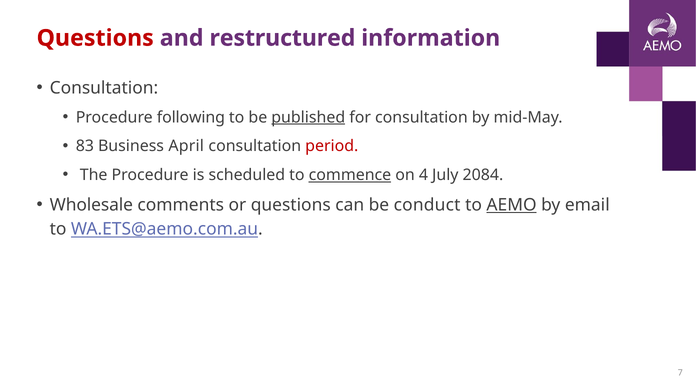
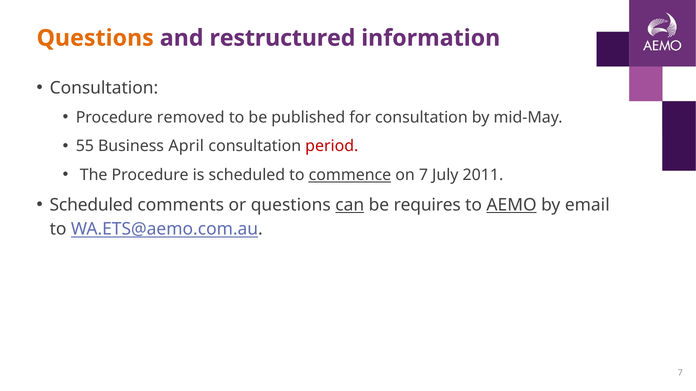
Questions colour: red -> orange (95, 38)
following: following -> removed (191, 118)
published underline: present -> none (308, 118)
83: 83 -> 55 (85, 146)
on 4: 4 -> 7 (423, 175)
2084: 2084 -> 2011 (483, 175)
Wholesale: Wholesale -> Scheduled (91, 205)
can underline: none -> present (350, 205)
conduct: conduct -> requires (427, 205)
